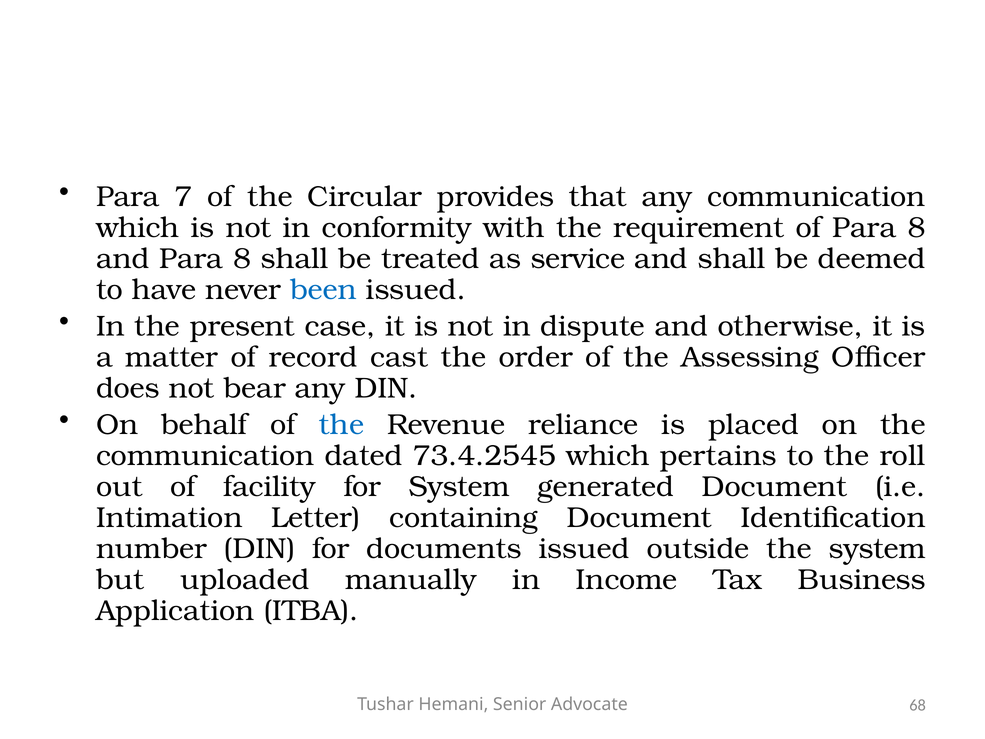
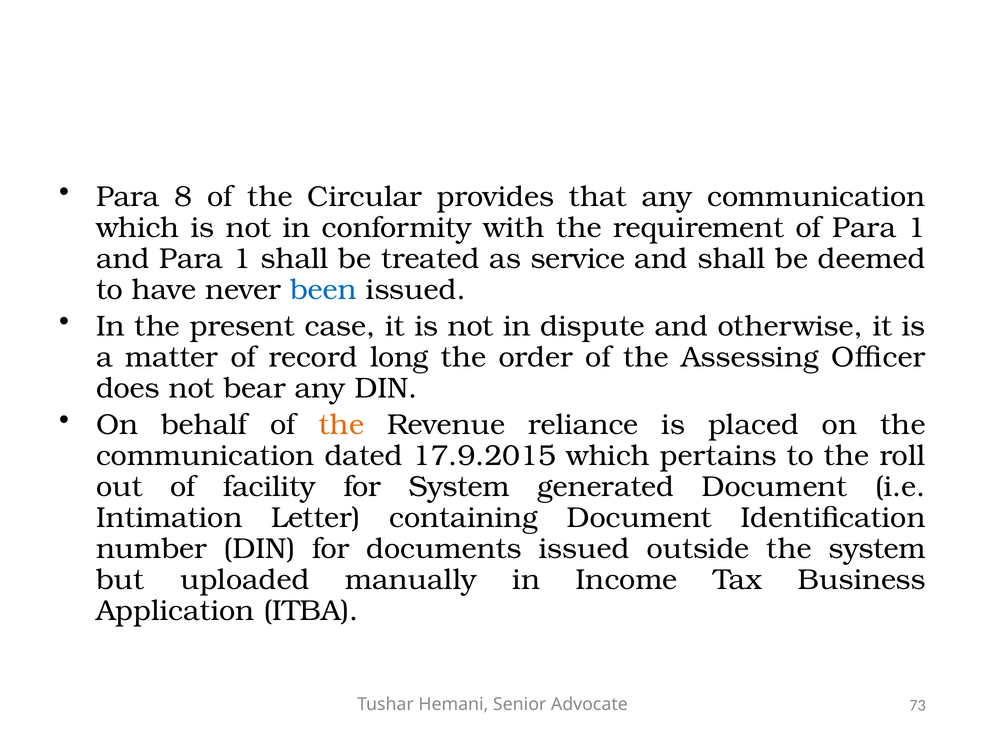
7: 7 -> 8 (183, 197)
of Para 8: 8 -> 1 (916, 228)
and Para 8: 8 -> 1 (242, 259)
cast: cast -> long (399, 357)
the colour: blue -> orange (341, 424)
73.4.2545: 73.4.2545 -> 17.9.2015 (484, 456)
68: 68 -> 73 (918, 705)
